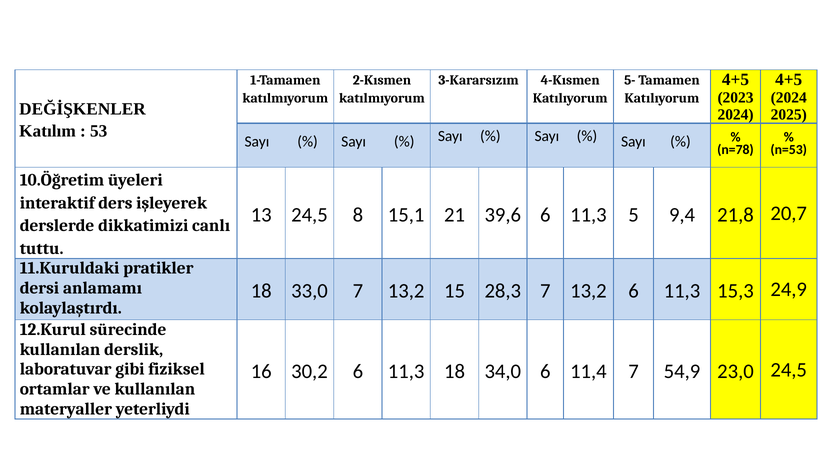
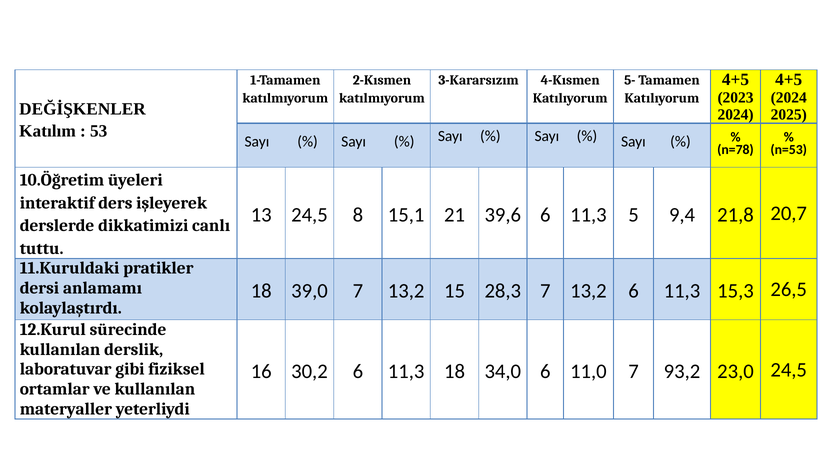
33,0: 33,0 -> 39,0 (309, 291)
24,9: 24,9 -> 26,5 (789, 290)
11,4: 11,4 -> 11,0 (588, 372)
54,9: 54,9 -> 93,2 (682, 372)
